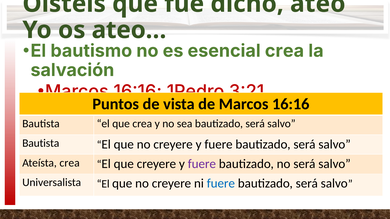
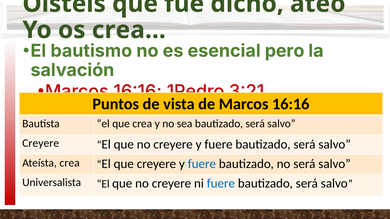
ateo…: ateo… -> crea… (129, 30)
esencial crea: crea -> pero (285, 51)
Bautista: Bautista -> Creyere (41, 143)
fuere colour: purple -> blue (202, 164)
